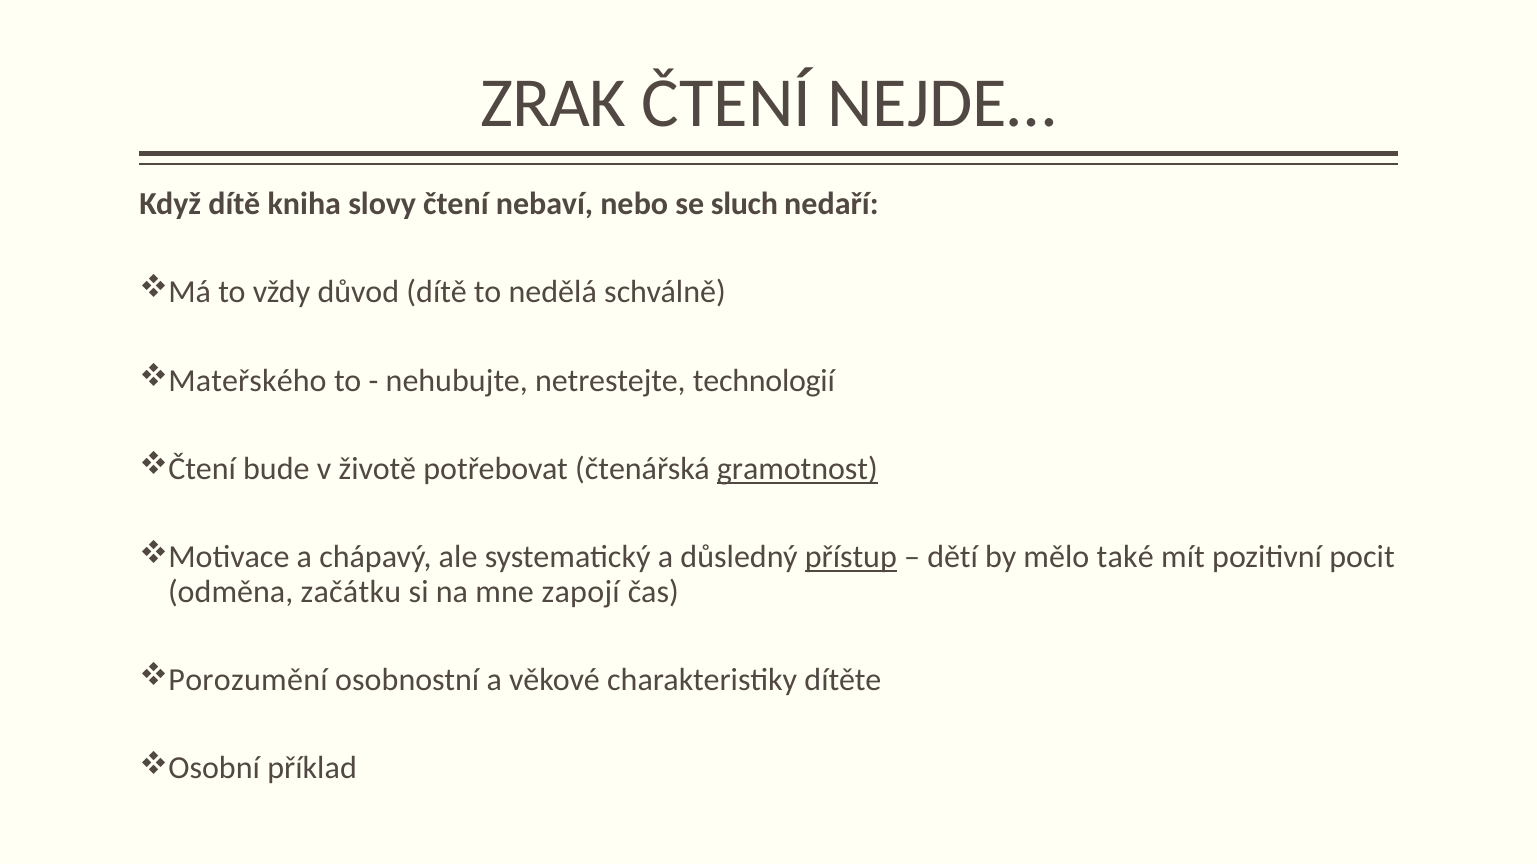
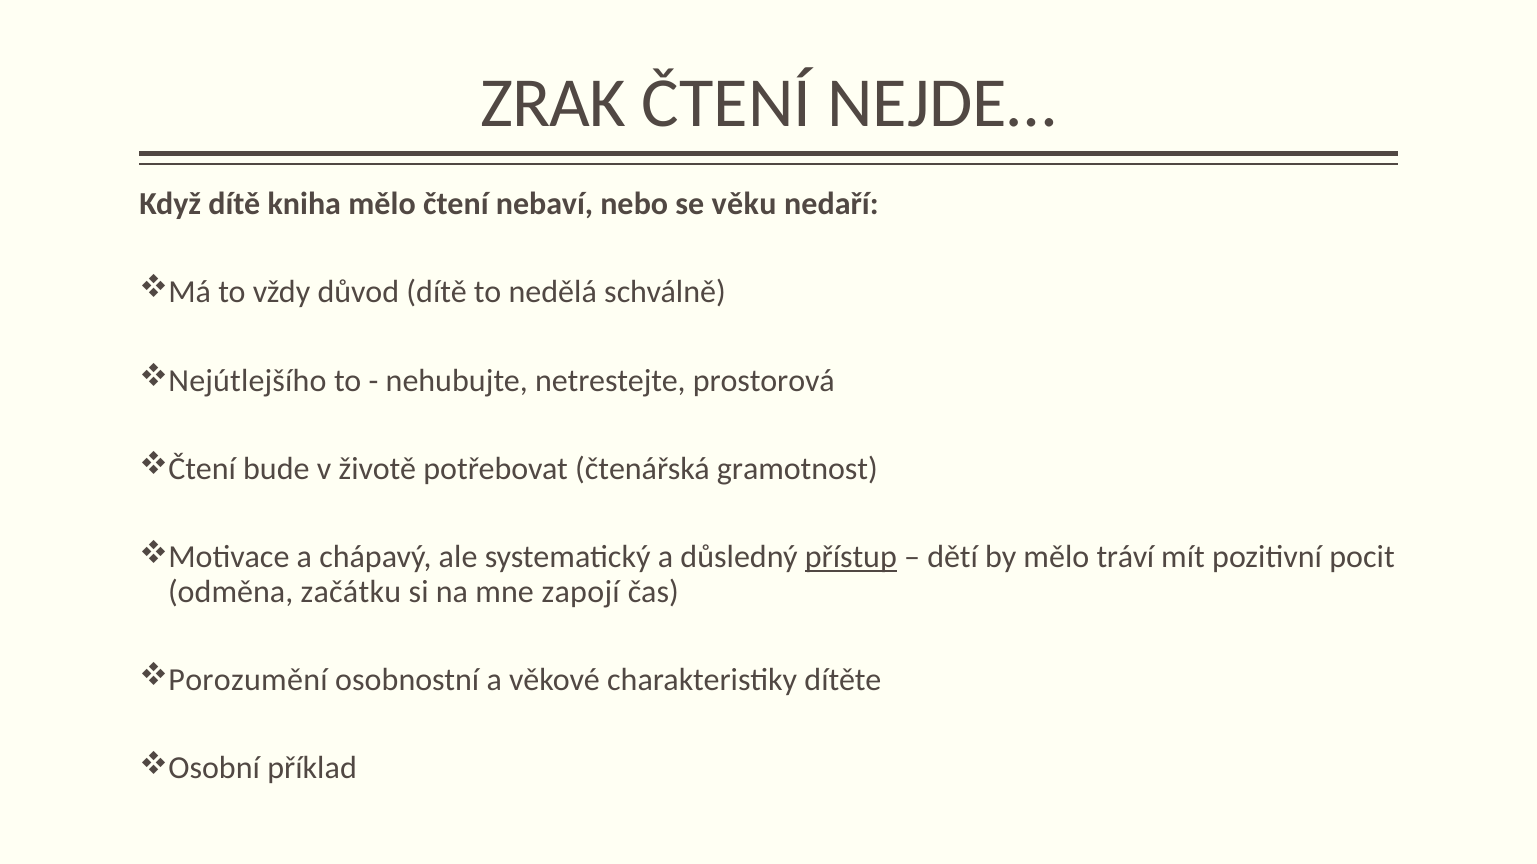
kniha slovy: slovy -> mělo (382, 204)
sluch: sluch -> věku (744, 204)
Mateřského: Mateřského -> Nejútlejšího (247, 381)
technologií: technologií -> prostorová (764, 381)
gramotnost underline: present -> none (797, 469)
také: také -> tráví (1125, 557)
